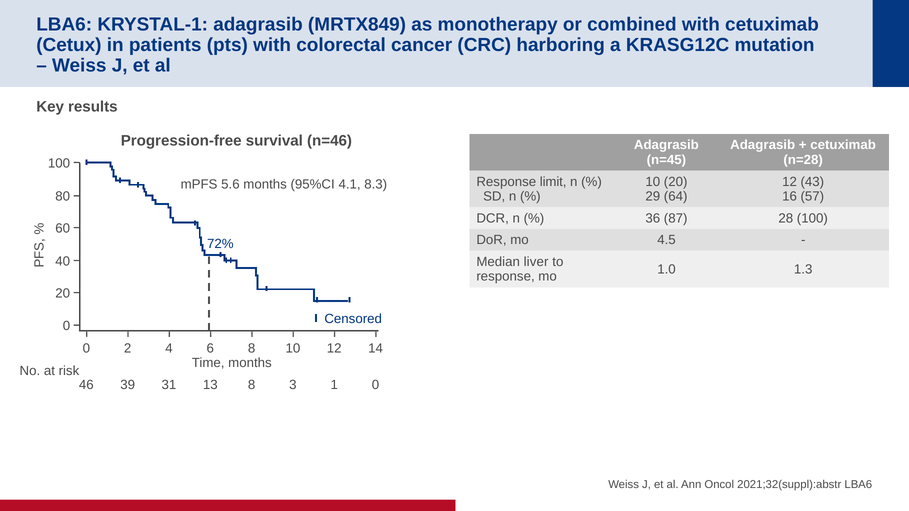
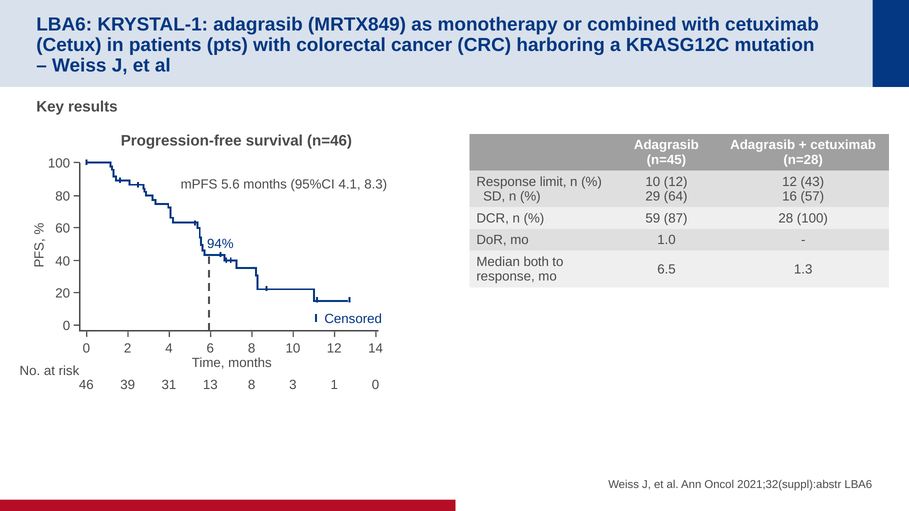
10 20: 20 -> 12 (676, 182)
36: 36 -> 59 (653, 218)
4.5: 4.5 -> 1.0 (666, 240)
72%: 72% -> 94% (220, 244)
liver: liver -> both (536, 262)
1.0: 1.0 -> 6.5 (666, 269)
